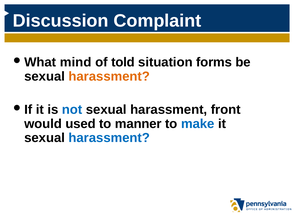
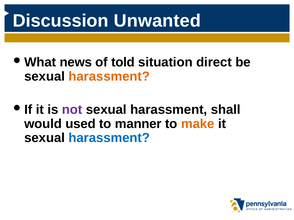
Complaint: Complaint -> Unwanted (157, 21)
mind: mind -> news (76, 62)
forms: forms -> direct (214, 62)
not colour: blue -> purple (72, 110)
front: front -> shall (226, 110)
make colour: blue -> orange (198, 124)
